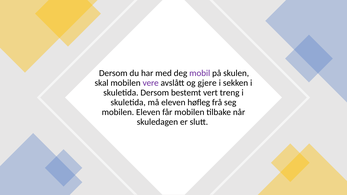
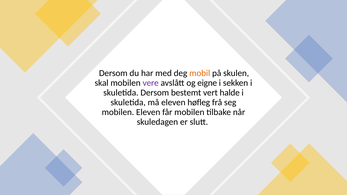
mobil colour: purple -> orange (200, 73)
gjere: gjere -> eigne (207, 83)
treng: treng -> halde (230, 93)
